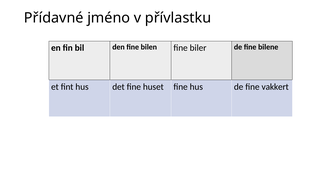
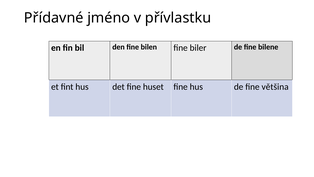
vakkert: vakkert -> většina (275, 87)
